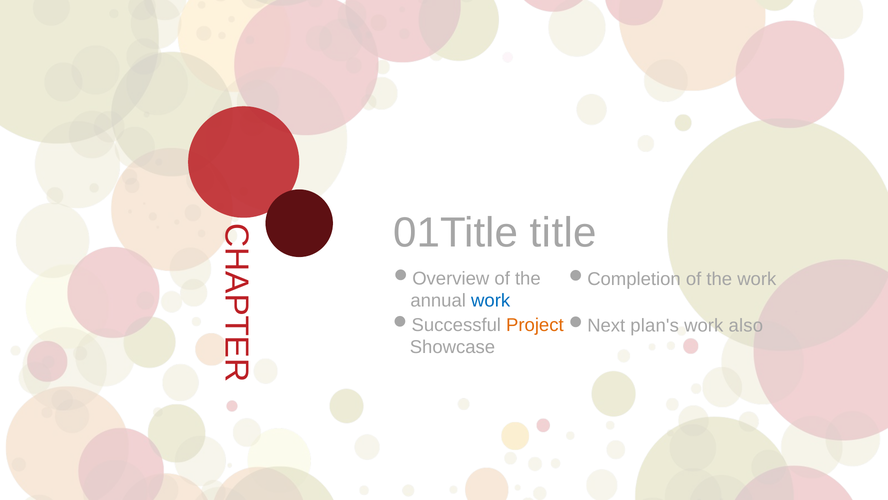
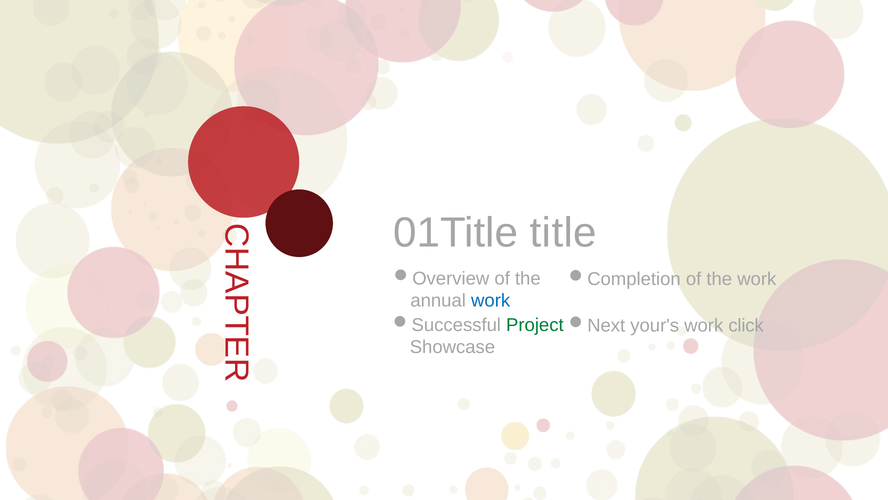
Project colour: orange -> green (535, 325)
plan's: plan's -> your's (655, 325)
also: also -> click (746, 325)
